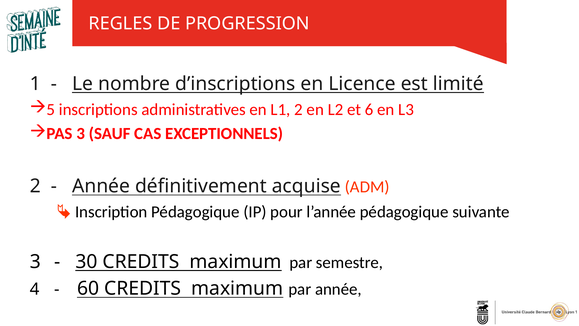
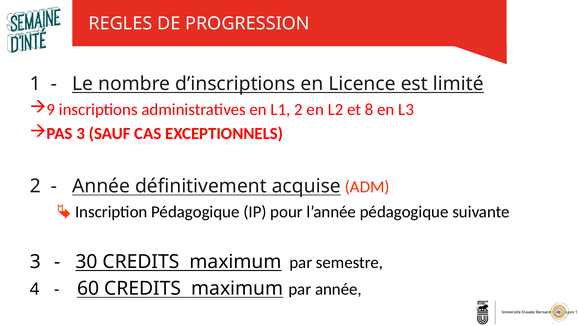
5: 5 -> 9 (51, 109)
6: 6 -> 8 (369, 109)
